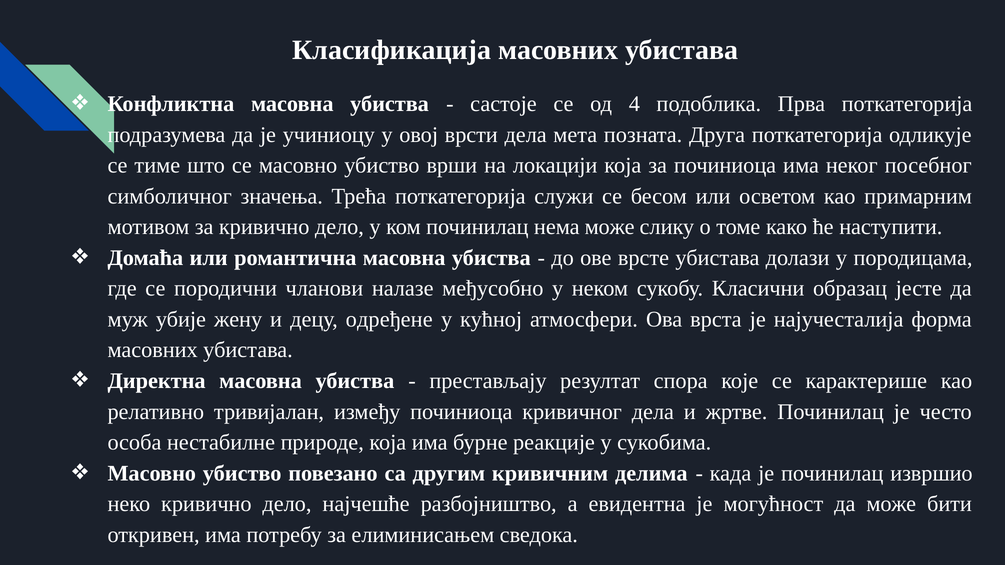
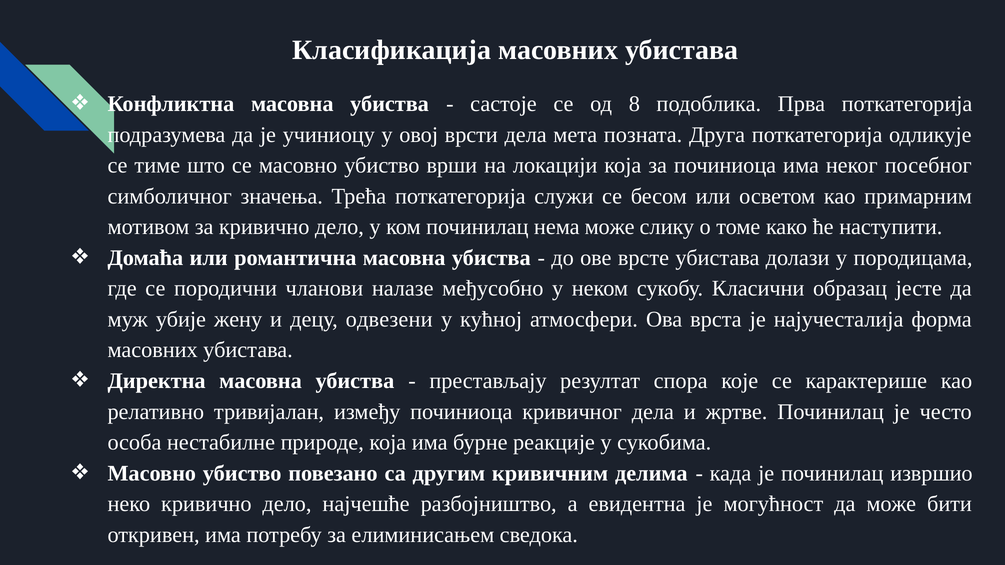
4: 4 -> 8 (634, 104)
одређене: одређене -> одвезени (389, 320)
